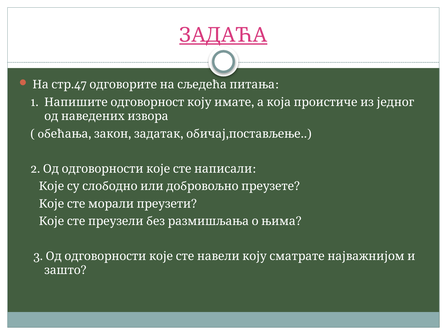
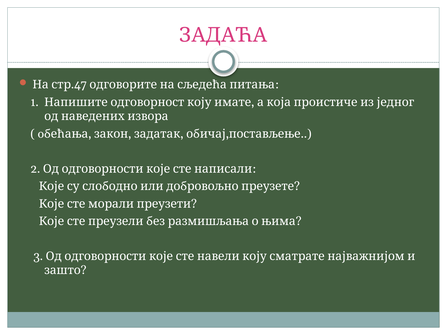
ЗАДАЋА underline: present -> none (223, 35)
